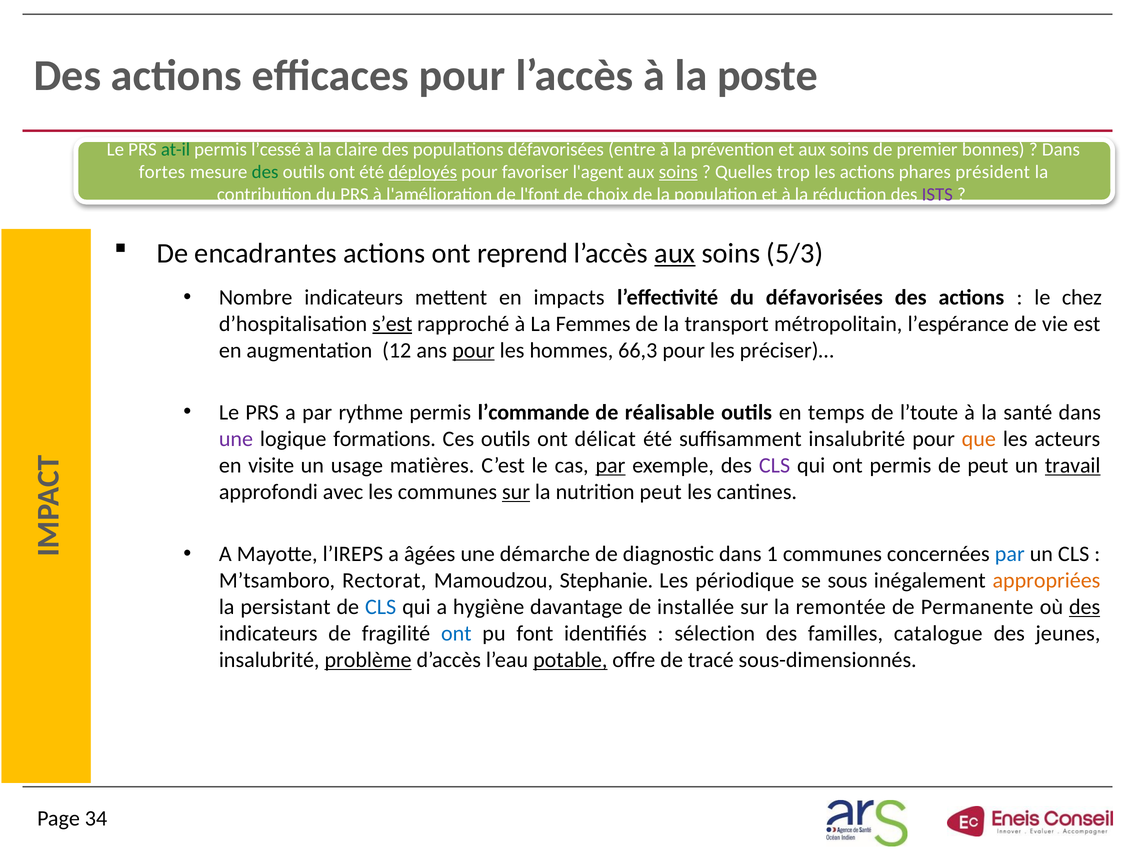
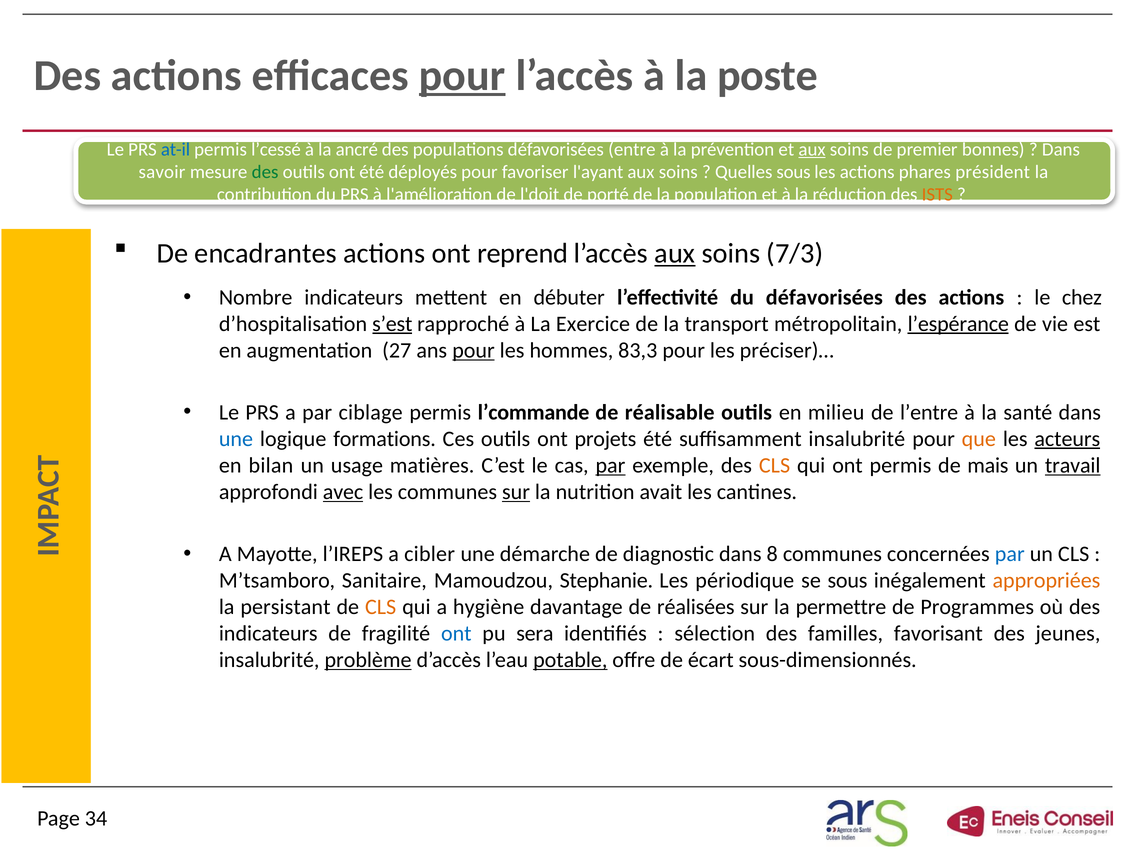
pour underline: none -> present (462, 76)
at-il colour: green -> blue (175, 149)
claire: claire -> ancré (357, 149)
aux underline: none -> present (812, 149)
fortes: fortes -> savoir (162, 172)
déployés underline: present -> none (423, 172)
l'agent: l'agent -> l'ayant (598, 172)
soins underline: present -> none (678, 172)
Quelles trop: trop -> sous (793, 172)
l'font: l'font -> l'doit (540, 195)
choix: choix -> porté (608, 195)
ISTS colour: purple -> orange (937, 195)
5/3: 5/3 -> 7/3 (795, 254)
impacts: impacts -> débuter (569, 297)
Femmes: Femmes -> Exercice (593, 324)
l’espérance underline: none -> present (958, 324)
12: 12 -> 27 (397, 351)
66,3: 66,3 -> 83,3 (638, 351)
rythme: rythme -> ciblage (371, 412)
temps: temps -> milieu (836, 412)
l’toute: l’toute -> l’entre (929, 412)
une colour: purple -> blue (236, 439)
délicat: délicat -> projets (605, 439)
acteurs underline: none -> present (1067, 439)
visite: visite -> bilan (271, 466)
CLS colour: purple -> orange (775, 466)
de peut: peut -> mais (988, 466)
avec underline: none -> present (343, 492)
nutrition peut: peut -> avait (661, 492)
âgées: âgées -> cibler (430, 554)
1: 1 -> 8 (772, 554)
Rectorat: Rectorat -> Sanitaire (384, 581)
CLS colour: blue -> orange (381, 607)
installée: installée -> réalisées (696, 607)
remontée: remontée -> permettre (841, 607)
Permanente: Permanente -> Programmes (977, 607)
des underline: present -> none (1085, 607)
font: font -> sera (535, 634)
catalogue: catalogue -> favorisant (938, 634)
tracé: tracé -> écart (711, 660)
